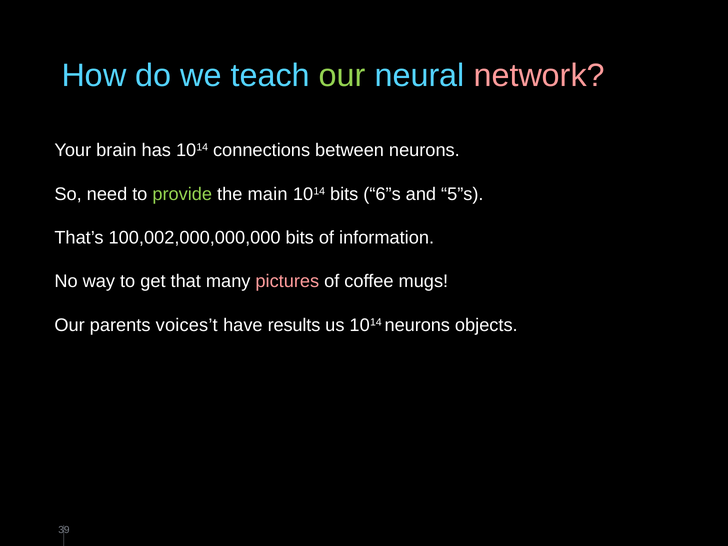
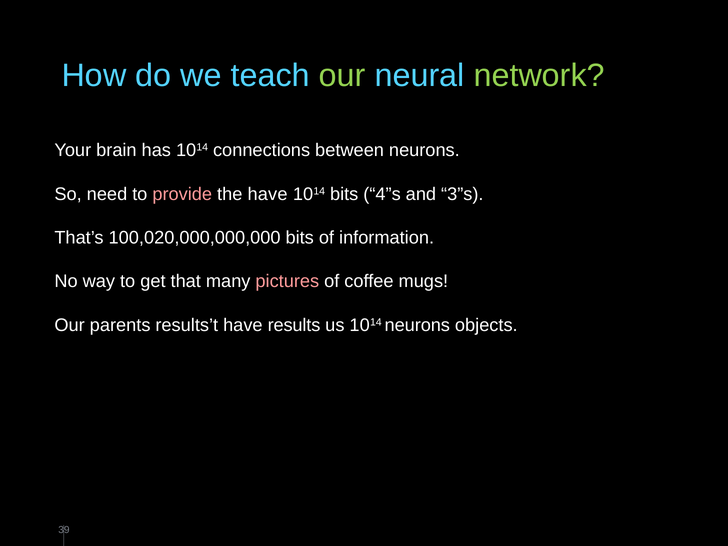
network colour: pink -> light green (539, 76)
provide colour: light green -> pink (182, 194)
the main: main -> have (268, 194)
6”s: 6”s -> 4”s (382, 194)
5”s: 5”s -> 3”s (462, 194)
100,002,000,000,000: 100,002,000,000,000 -> 100,020,000,000,000 (195, 238)
voices’t: voices’t -> results’t (187, 325)
